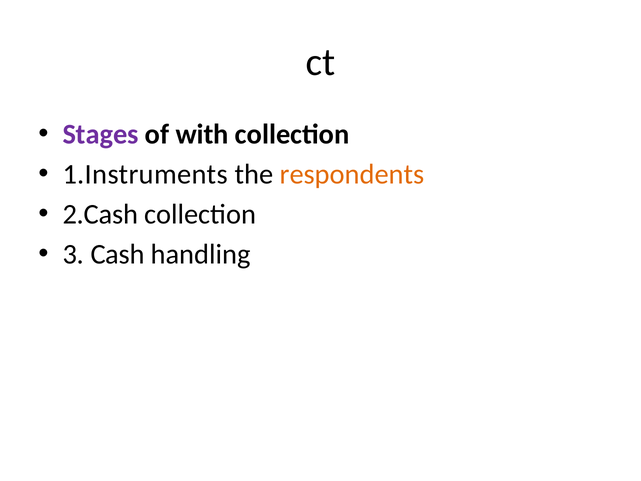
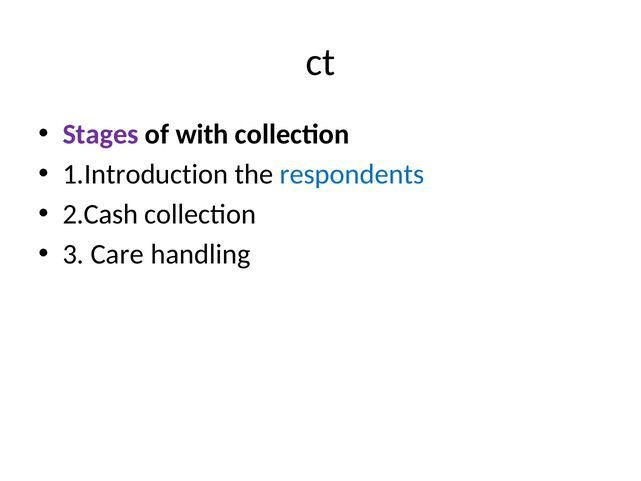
1.Instruments: 1.Instruments -> 1.Introduction (145, 174)
respondents colour: orange -> blue (352, 174)
Cash: Cash -> Care (117, 254)
